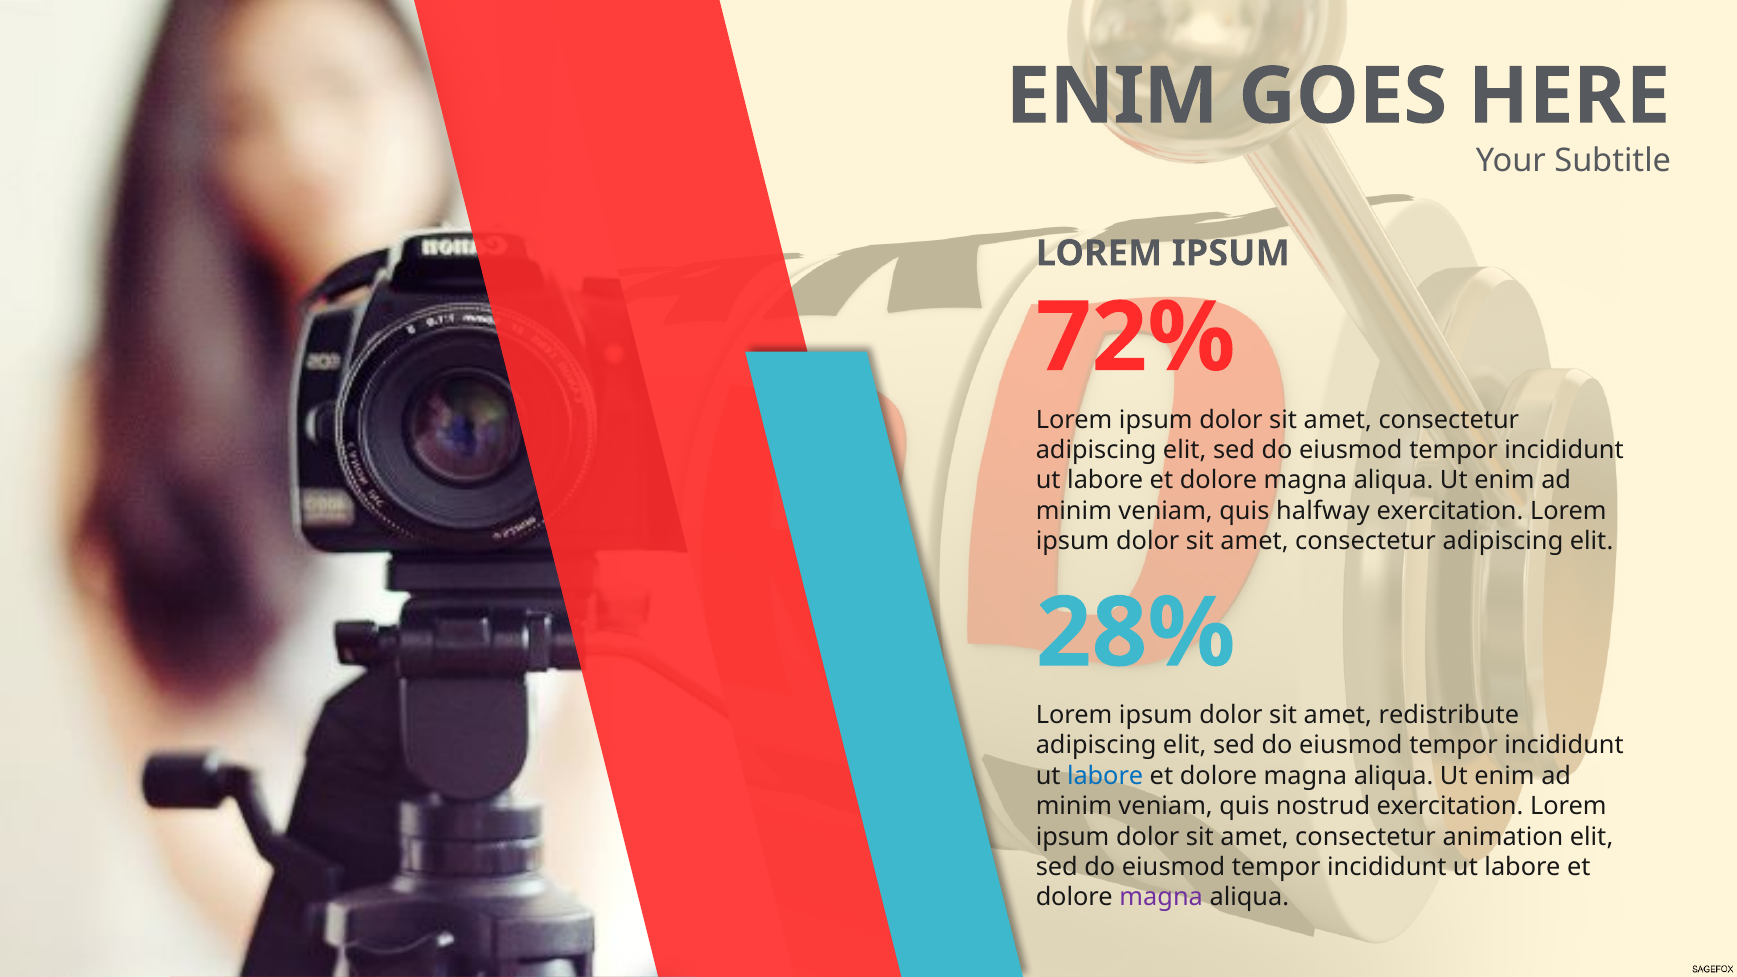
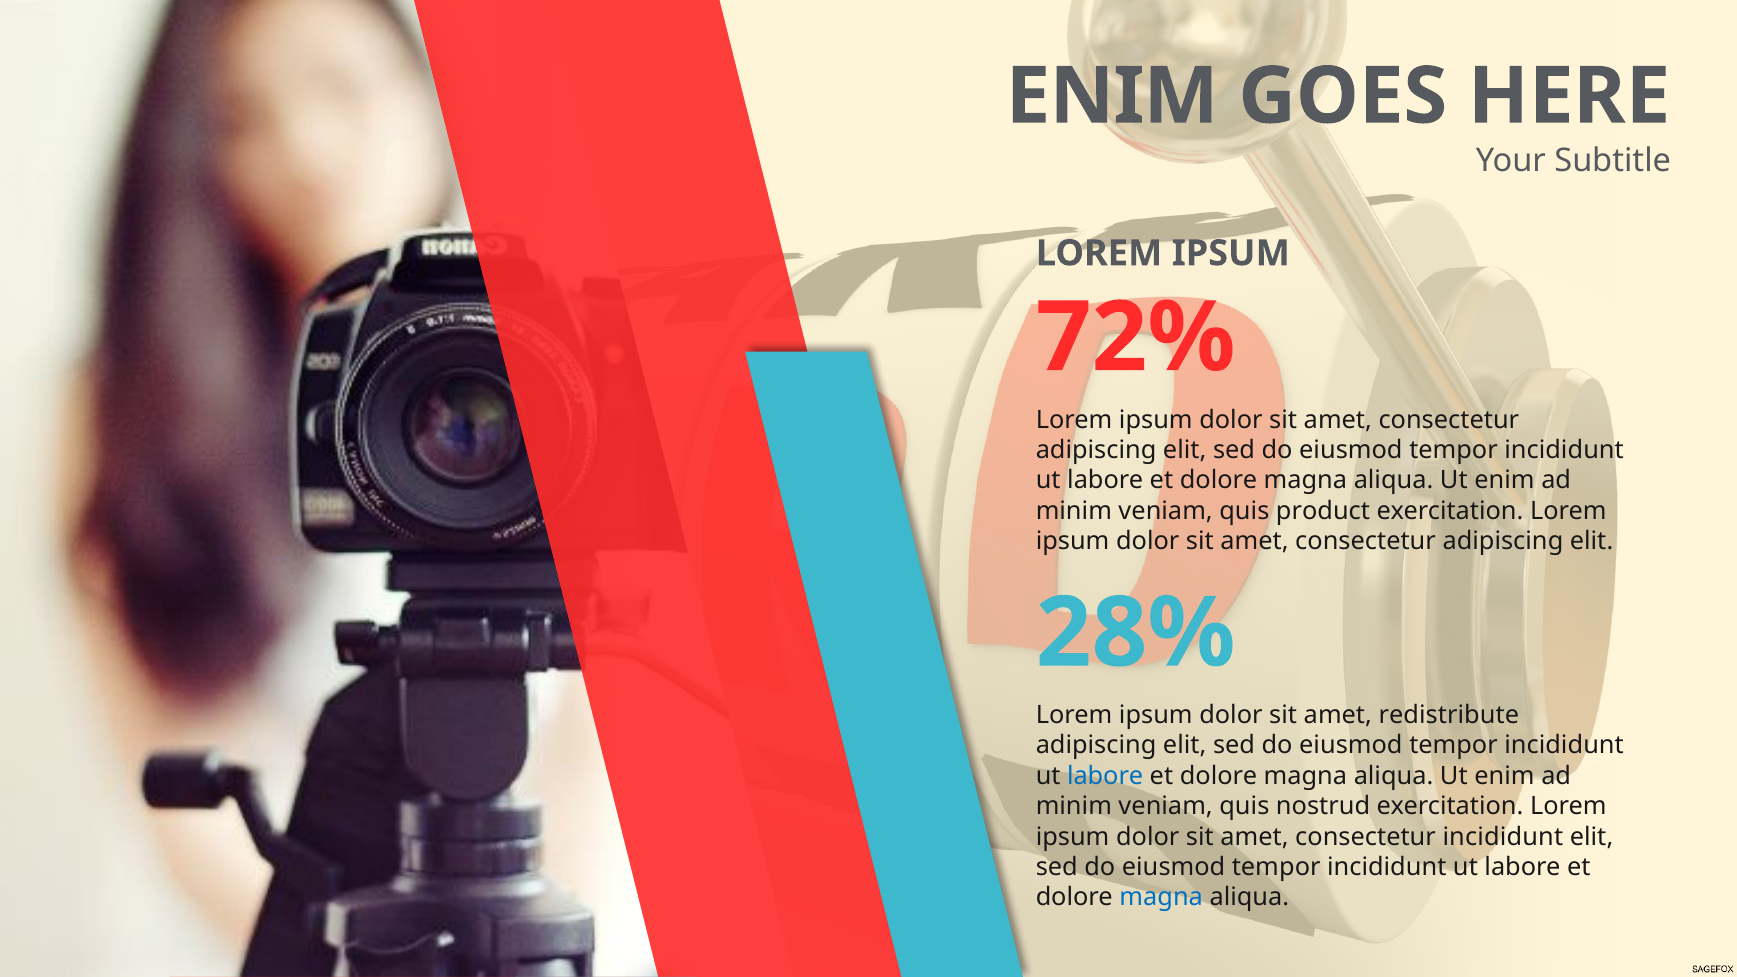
halfway: halfway -> product (1323, 511)
consectetur animation: animation -> incididunt (1503, 837)
magna colour: purple -> blue (1161, 898)
